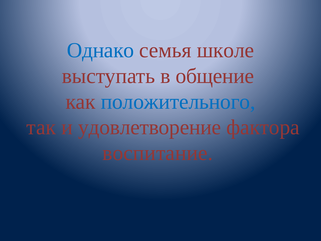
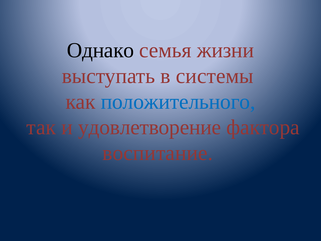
Однако colour: blue -> black (101, 50)
школе: школе -> жизни (225, 50)
общение: общение -> системы (215, 76)
